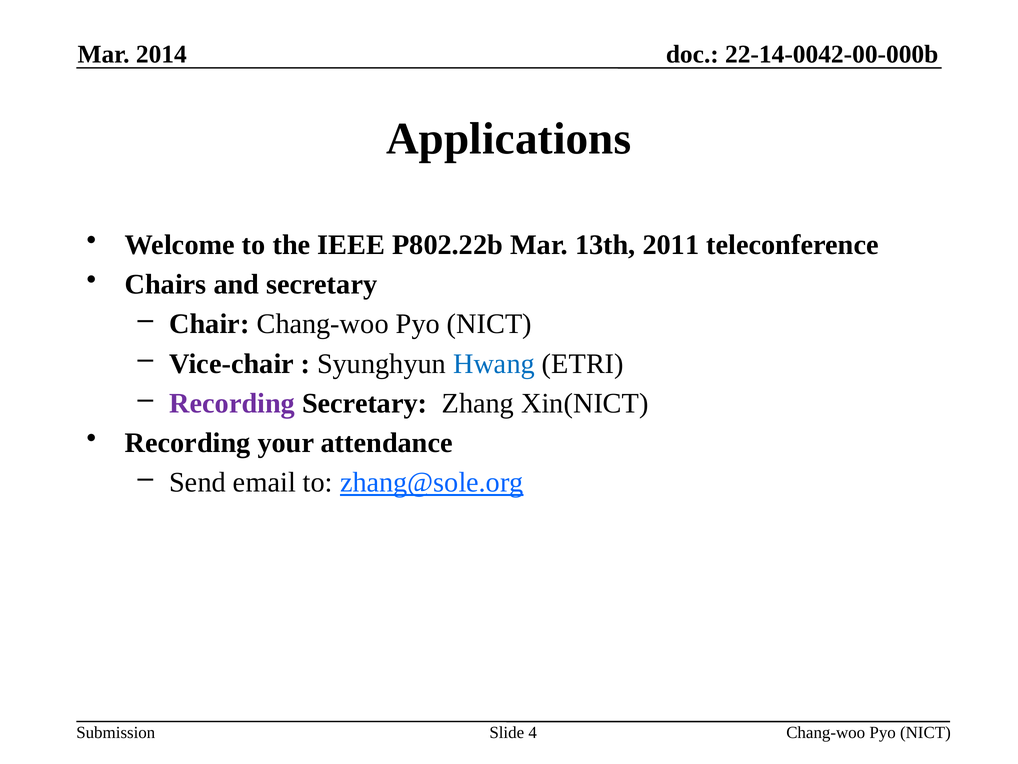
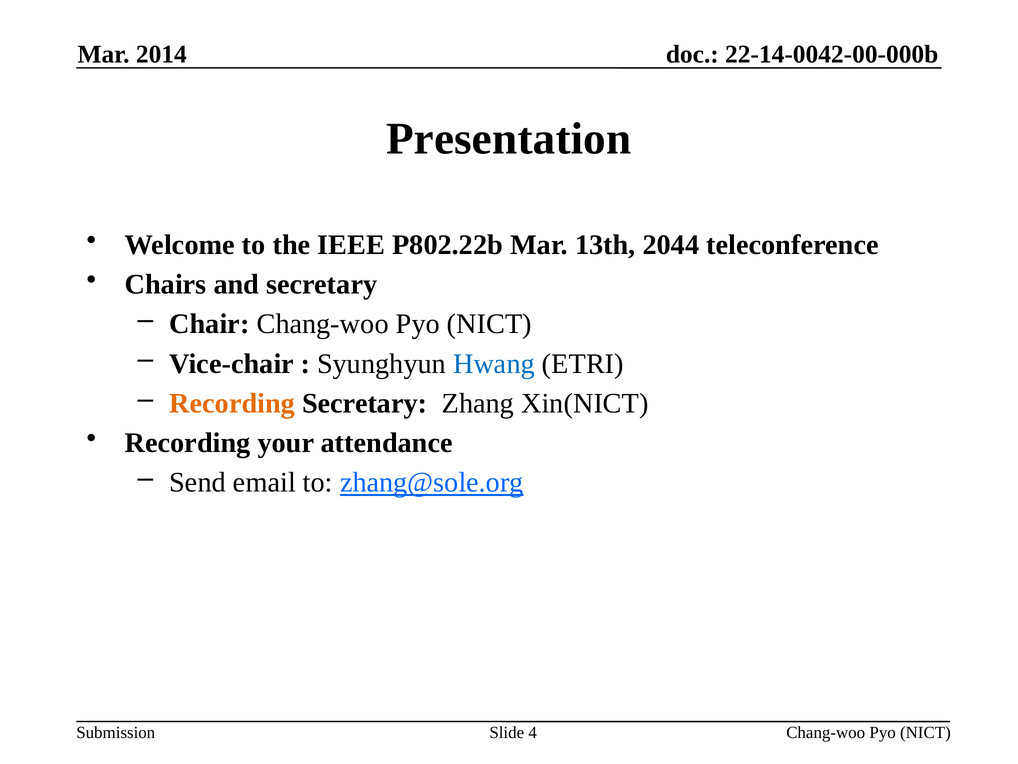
Applications: Applications -> Presentation (509, 139)
2011: 2011 -> 2044 (671, 245)
Recording colour: purple -> orange (232, 403)
